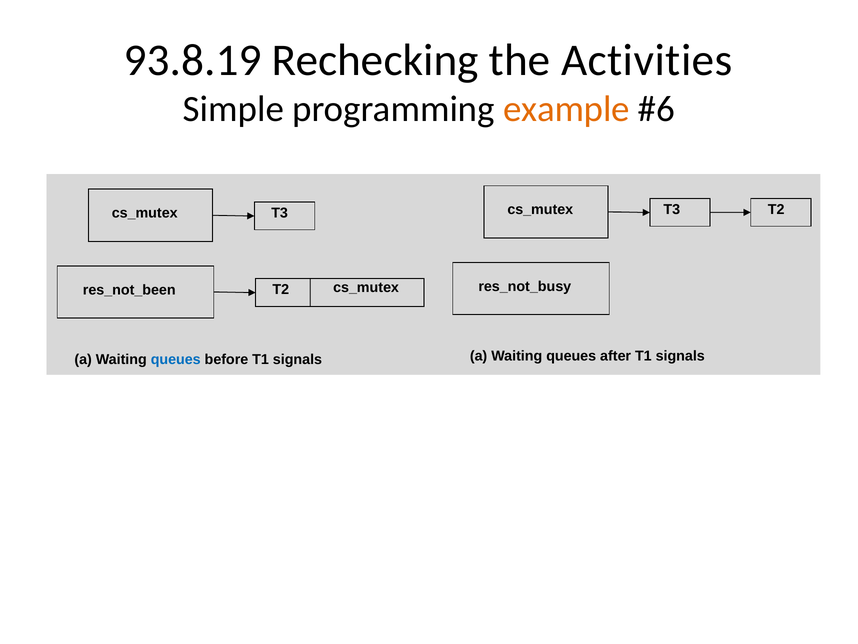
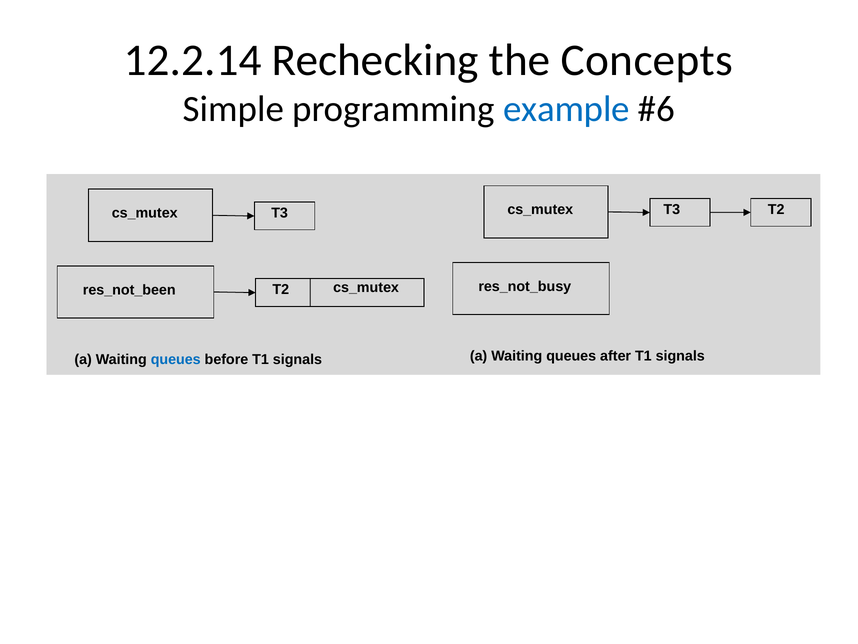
93.8.19: 93.8.19 -> 12.2.14 (193, 60)
Activities: Activities -> Concepts (647, 60)
example colour: orange -> blue (566, 109)
